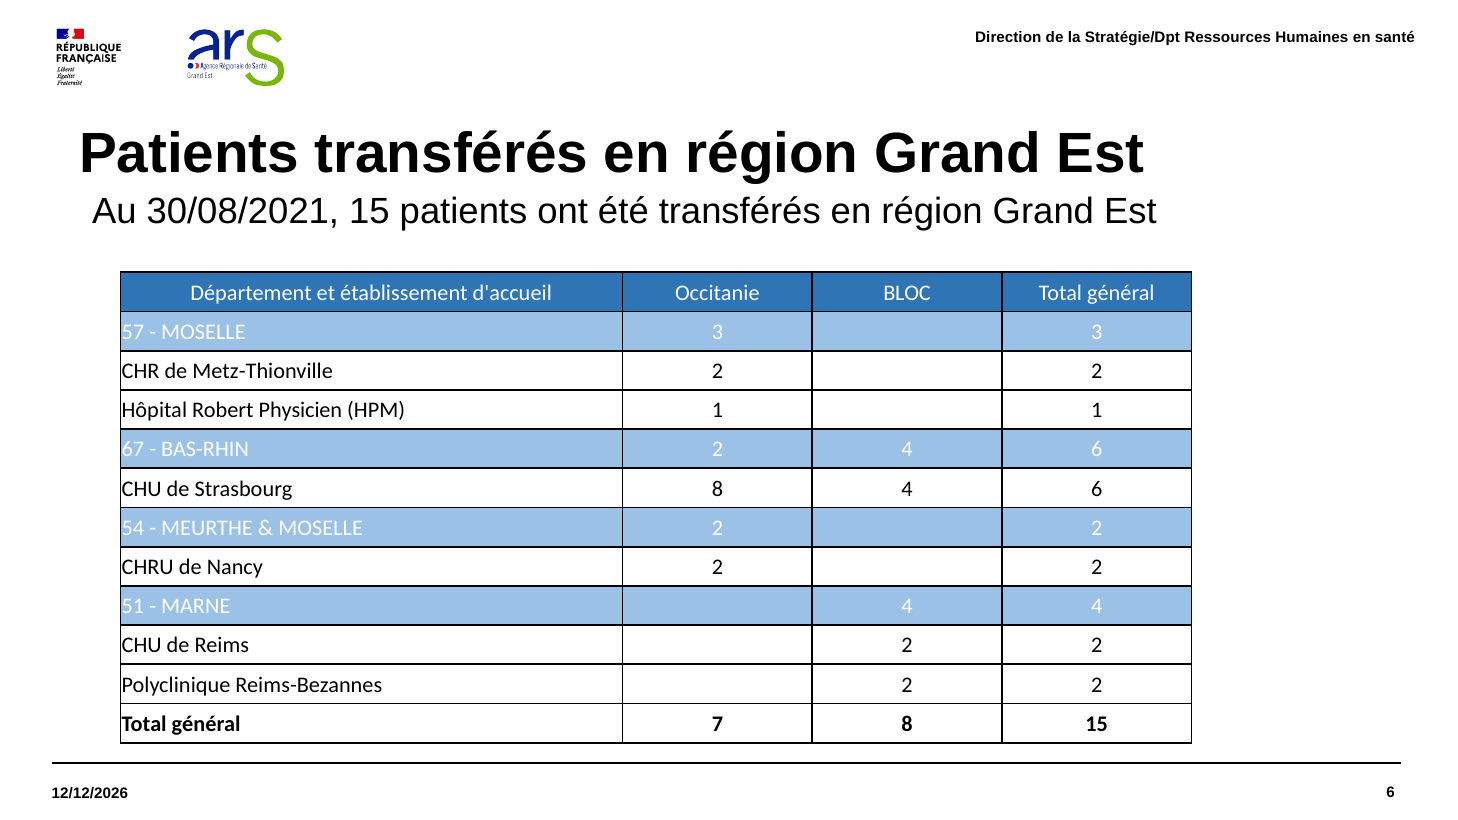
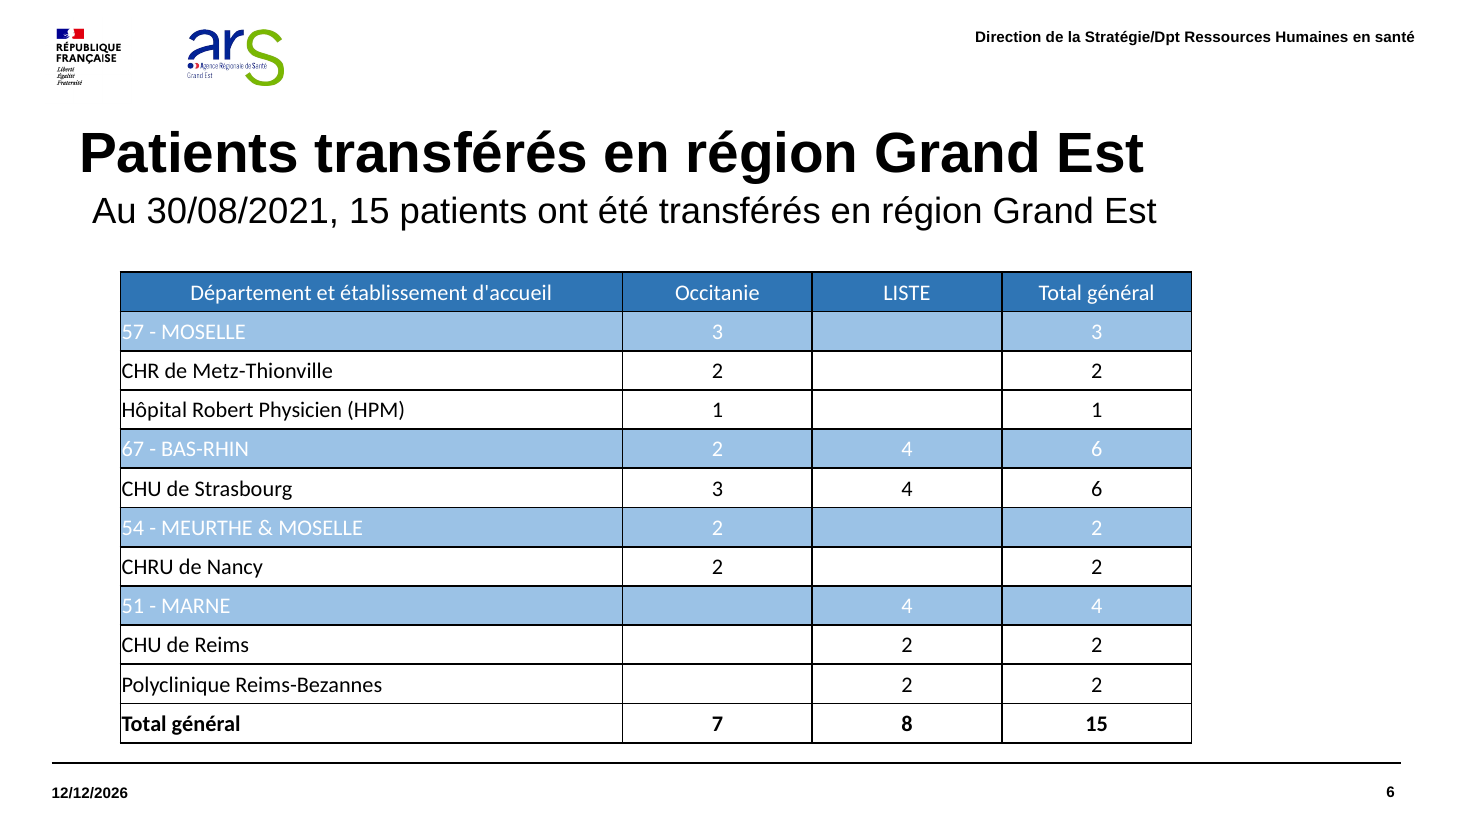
BLOC: BLOC -> LISTE (907, 293)
Strasbourg 8: 8 -> 3 (717, 489)
